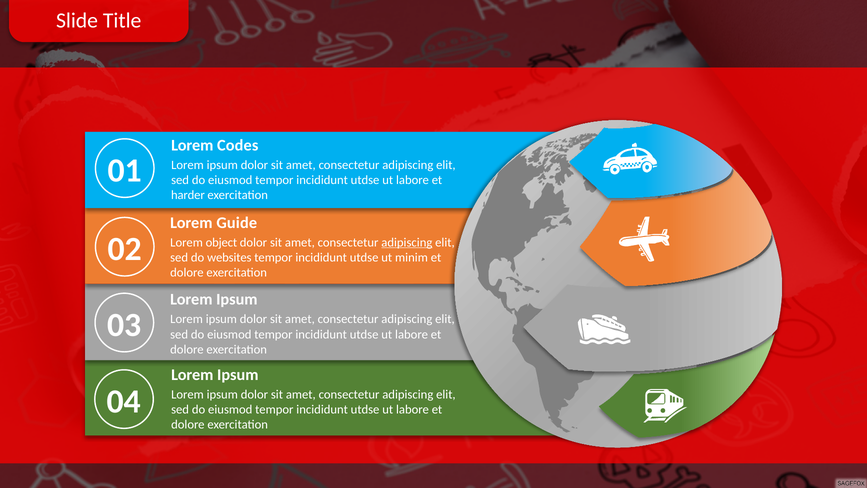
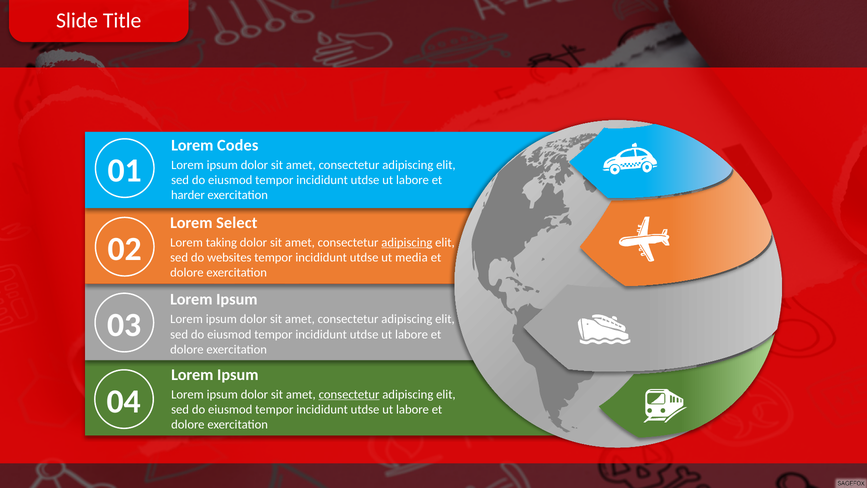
Guide: Guide -> Select (237, 223)
object: object -> taking (221, 242)
minim: minim -> media (411, 257)
consectetur underline: none -> present (349, 394)
